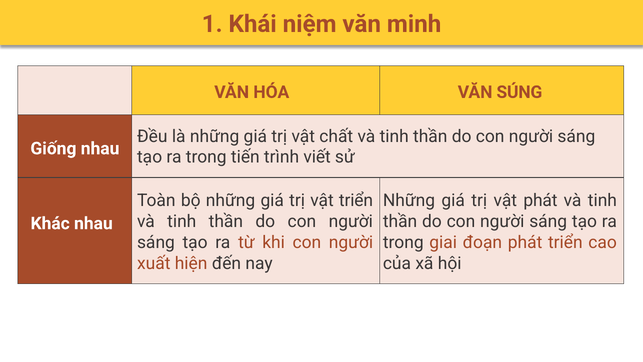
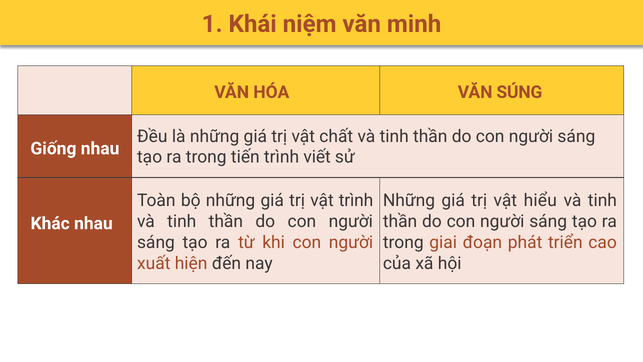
vật triển: triển -> trình (356, 201)
vật phát: phát -> hiểu (540, 201)
